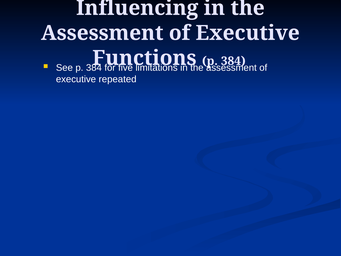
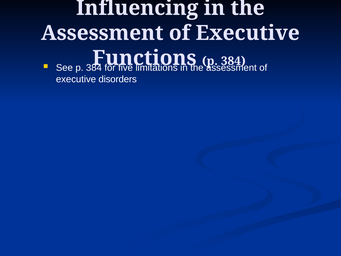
repeated: repeated -> disorders (118, 79)
